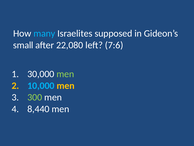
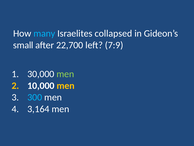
supposed: supposed -> collapsed (113, 33)
22,080: 22,080 -> 22,700 (70, 45)
7:6: 7:6 -> 7:9 (114, 45)
10,000 colour: light blue -> white (41, 85)
300 colour: light green -> light blue (35, 97)
8,440: 8,440 -> 3,164 (38, 109)
